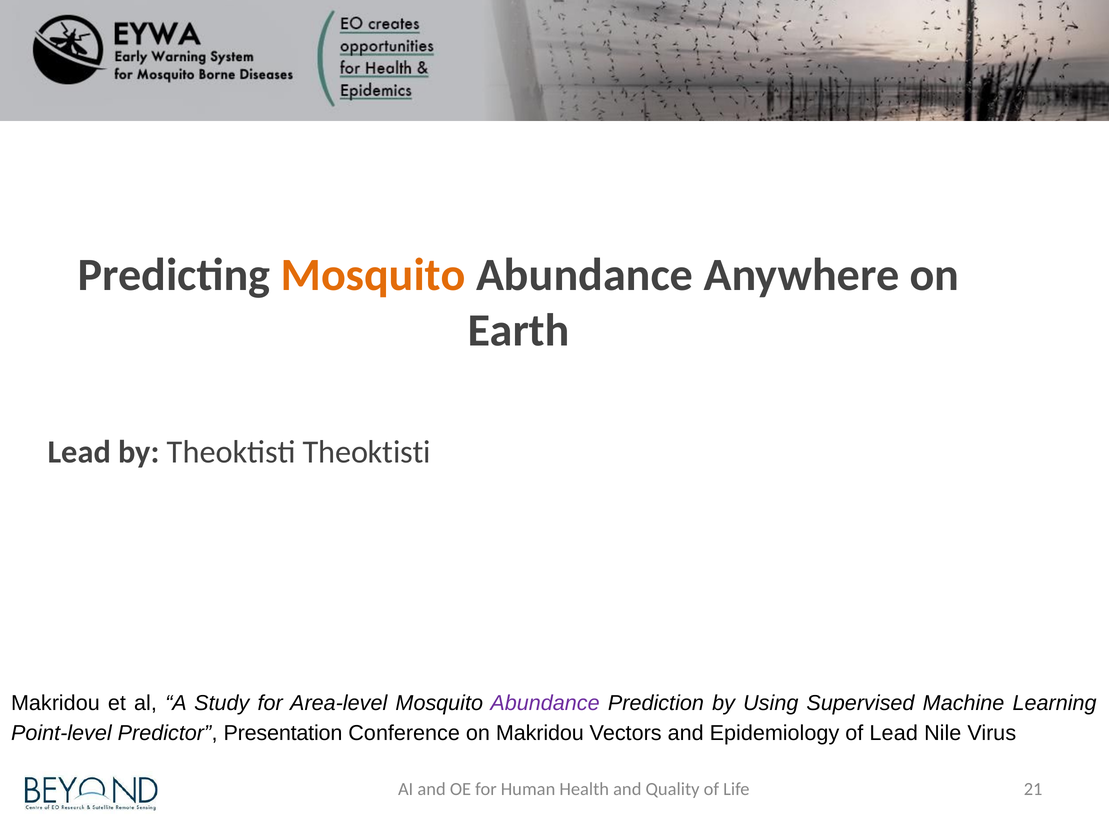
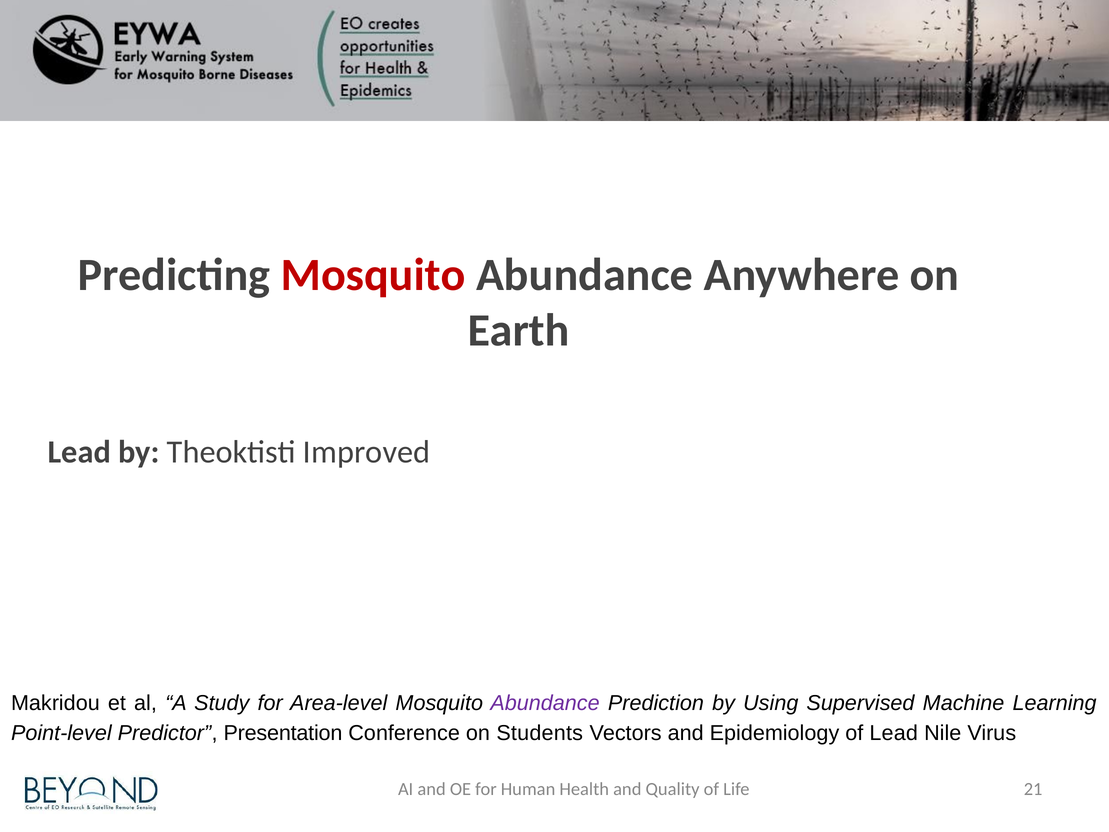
Mosquito colour: orange -> red (373, 275)
Theoktisti Theoktisti: Theoktisti -> Improved (367, 452)
on Makridou: Makridou -> Students (540, 733)
